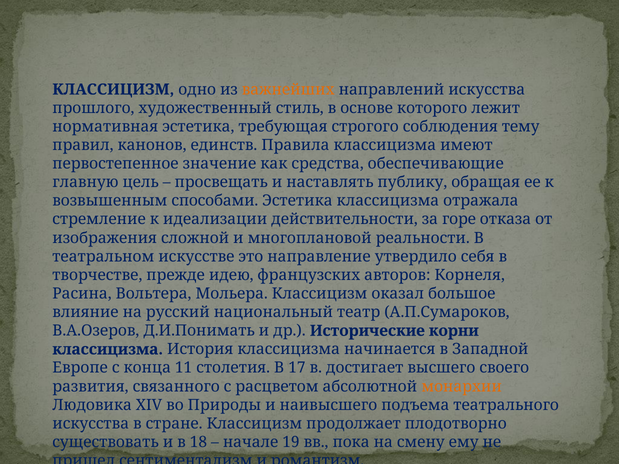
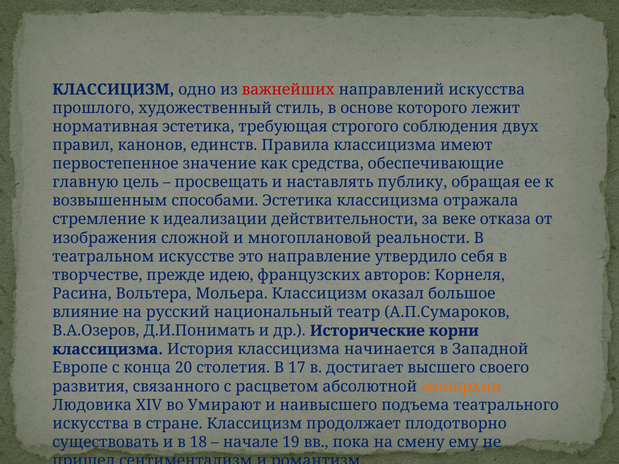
важнейших colour: orange -> red (288, 90)
тему: тему -> двух (521, 127)
горе: горе -> веке (459, 220)
11: 11 -> 20 (184, 368)
Природы: Природы -> Умирают (224, 405)
